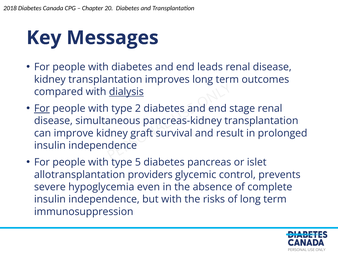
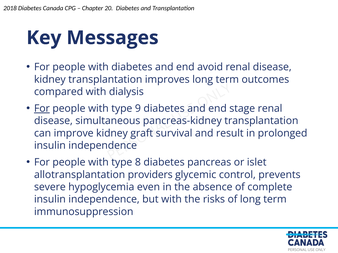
leads: leads -> avoid (210, 67)
dialysis underline: present -> none (126, 92)
2: 2 -> 9 (138, 109)
5: 5 -> 8 (138, 163)
